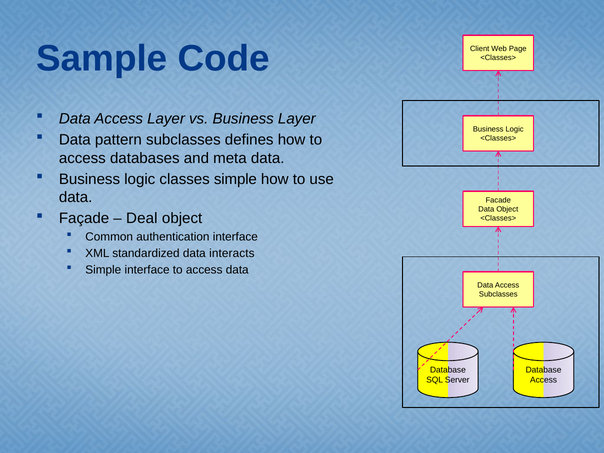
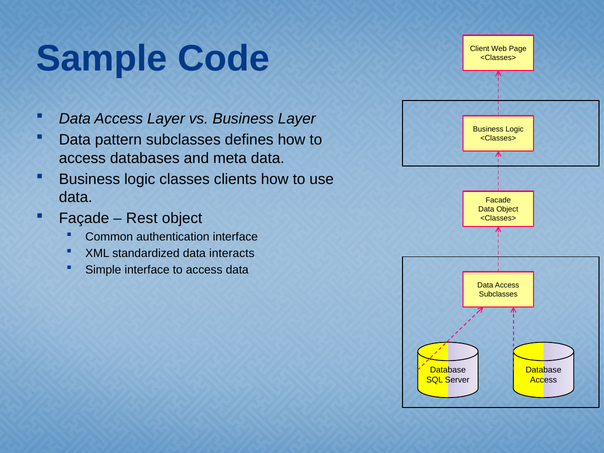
classes simple: simple -> clients (235, 179)
Deal: Deal -> Rest (142, 218)
